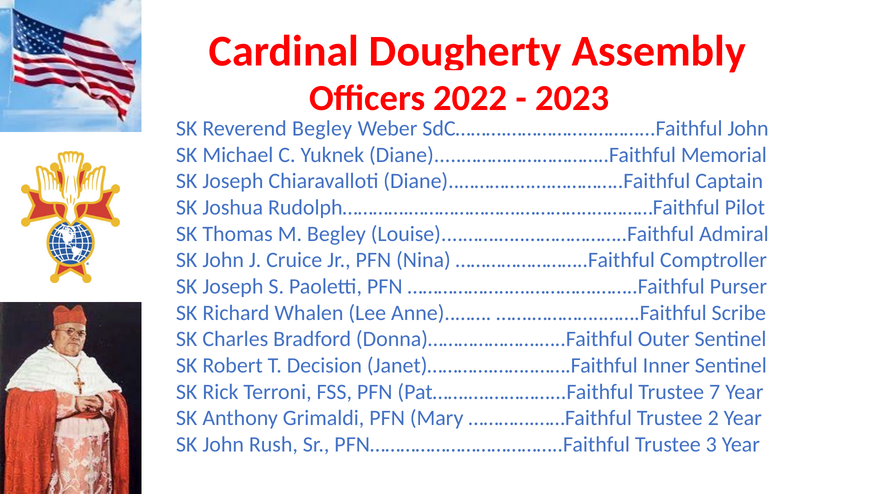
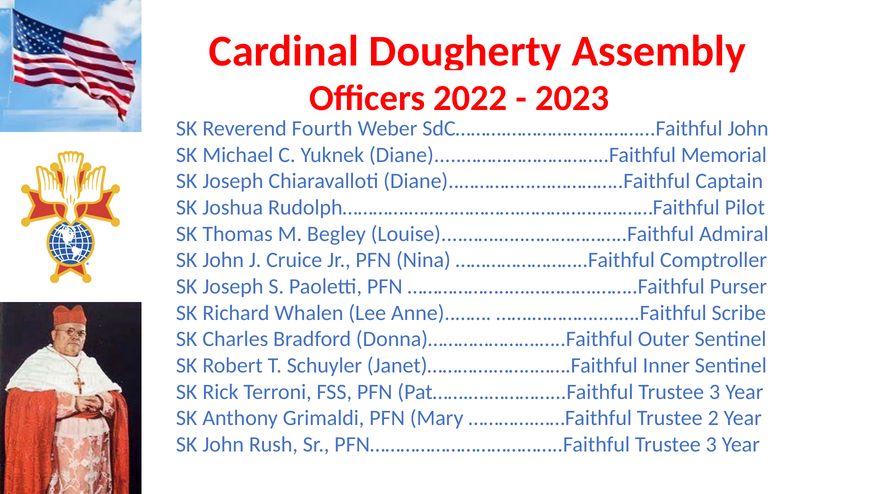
Reverend Begley: Begley -> Fourth (322, 128)
Decision: Decision -> Schuyler (324, 365)
Pat…….….…………...Faithful Trustee 7: 7 -> 3 (715, 392)
